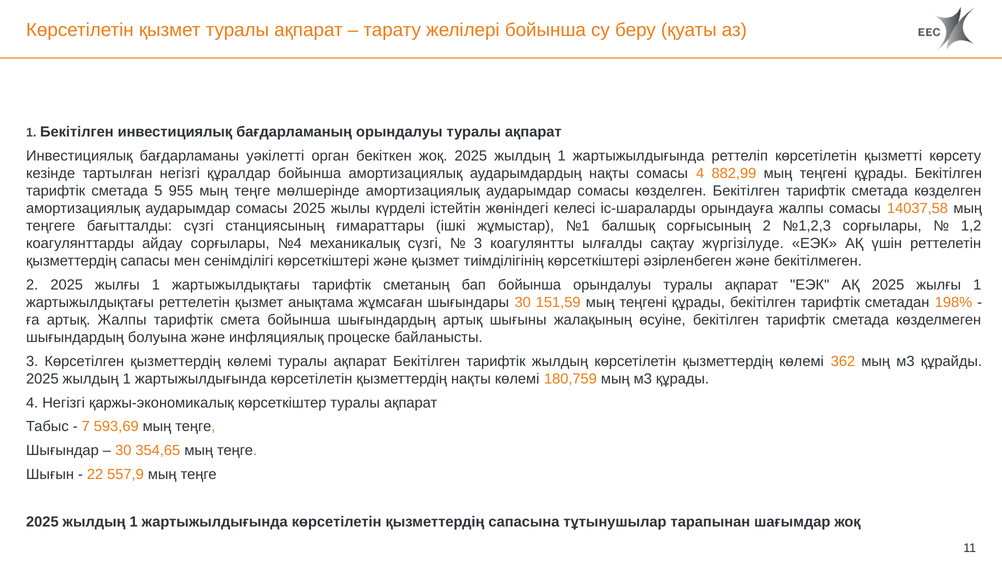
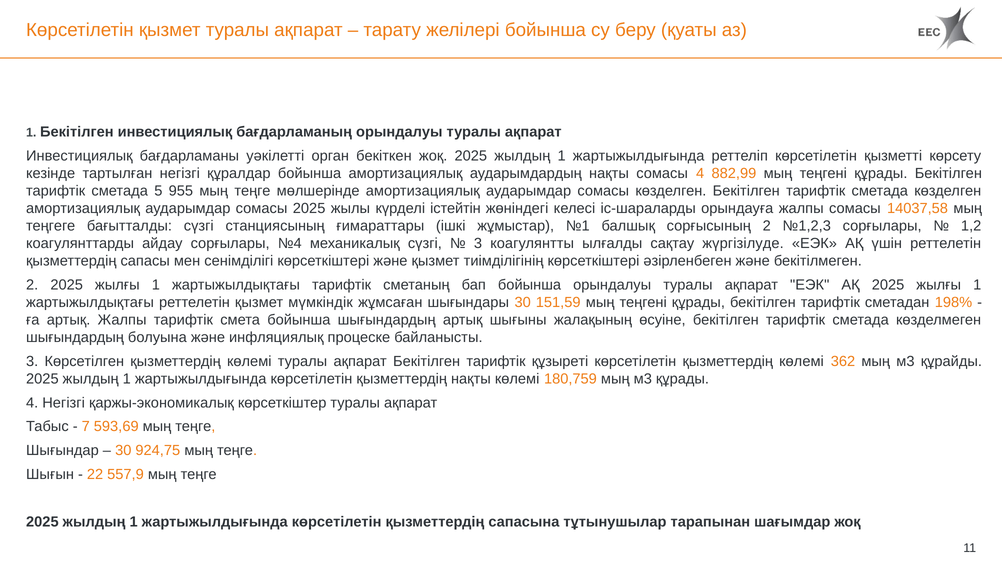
анықтама: анықтама -> мүмкіндік (321, 302)
тарифтік жылдың: жылдың -> құзыреті (560, 361)
354,65: 354,65 -> 924,75 (158, 450)
